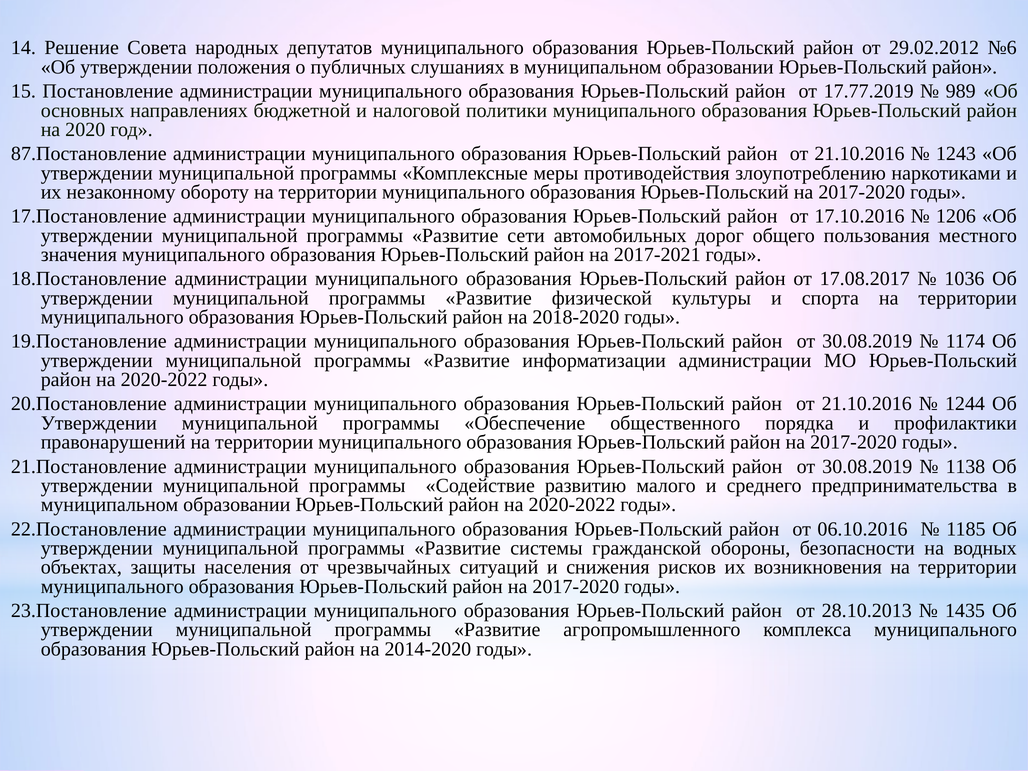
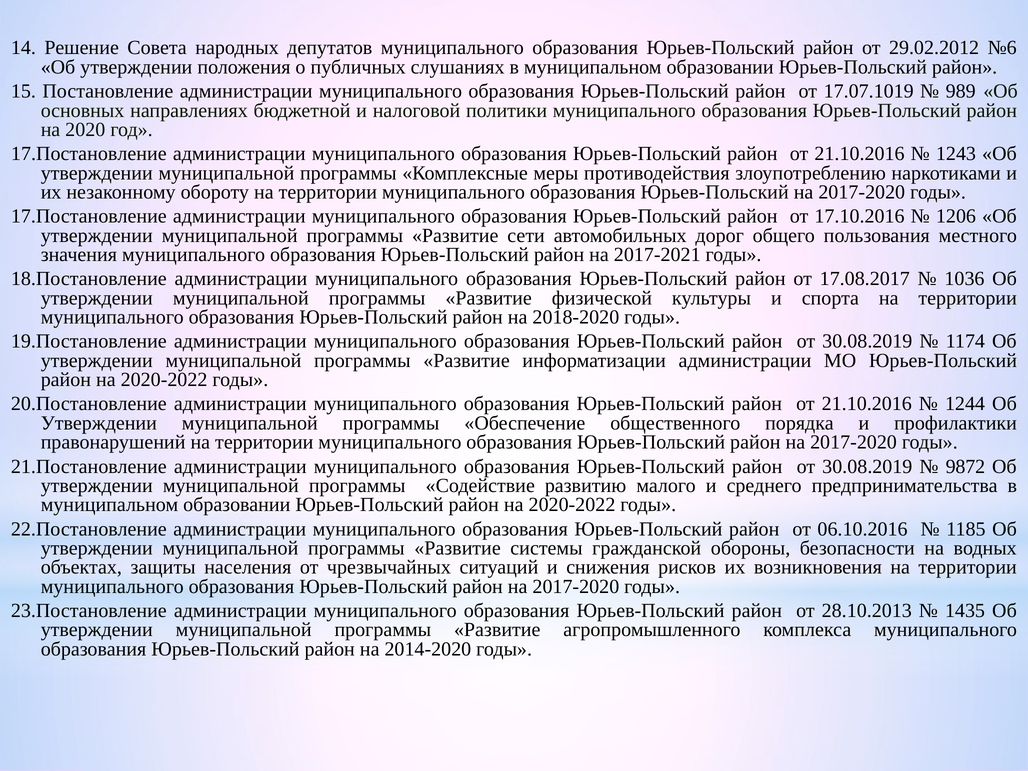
17.77.2019: 17.77.2019 -> 17.07.1019 (869, 91)
87.Постановление: 87.Постановление -> 17.Постановление (89, 154)
1138: 1138 -> 9872 (965, 466)
